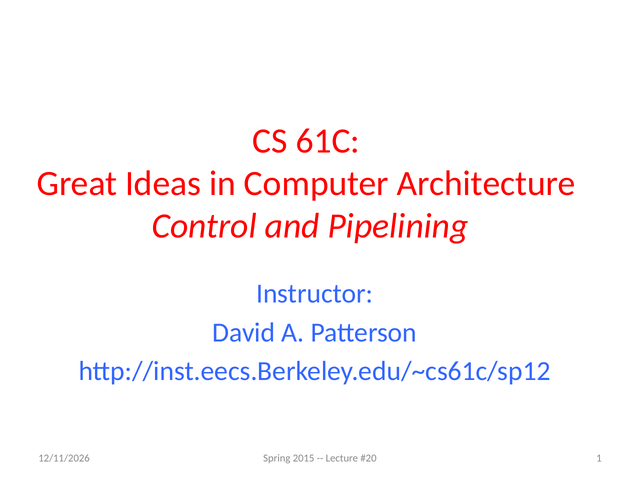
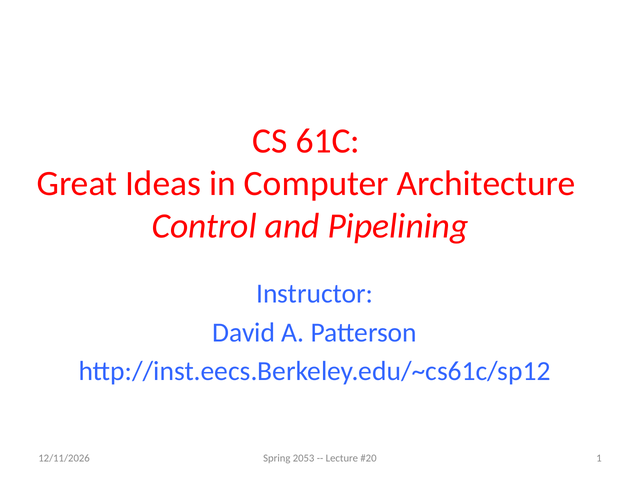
2015: 2015 -> 2053 (304, 458)
